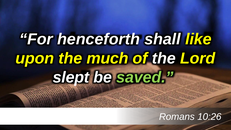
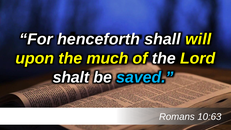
like: like -> will (198, 39)
slept: slept -> shalt (71, 77)
saved colour: light green -> light blue (145, 77)
10:26: 10:26 -> 10:63 (209, 117)
